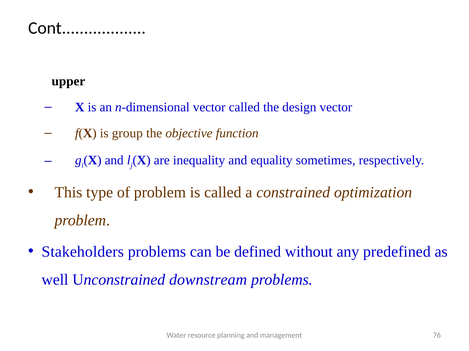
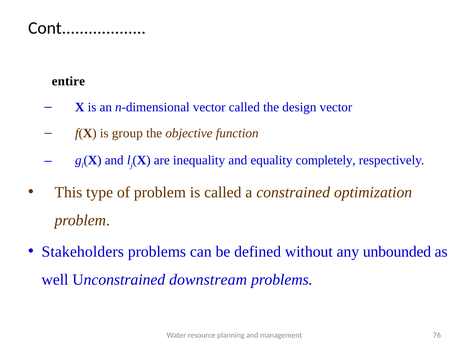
upper: upper -> entire (68, 81)
sometimes: sometimes -> completely (326, 161)
predefined: predefined -> unbounded (397, 252)
